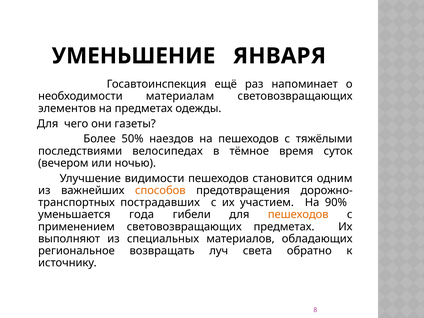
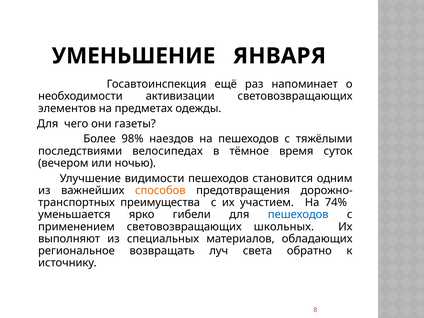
материалам: материалам -> активизации (180, 96)
50%: 50% -> 98% (132, 139)
пострадавших: пострадавших -> преимущества (160, 202)
90%: 90% -> 74% (336, 202)
года: года -> ярко (142, 215)
пешеходов colour: orange -> blue (298, 215)
световозвращающих предметах: предметах -> школьных (284, 227)
